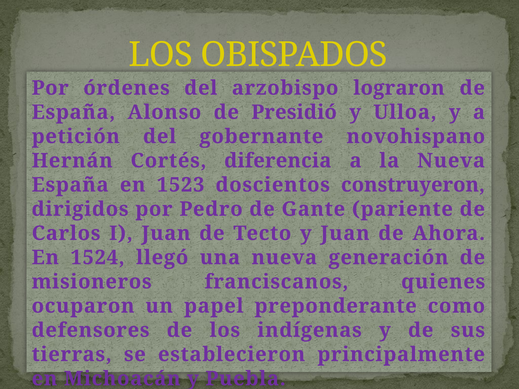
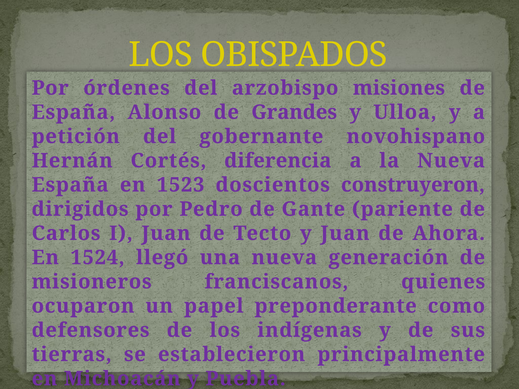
lograron: lograron -> misiones (399, 88)
Presidió: Presidió -> Grandes (294, 112)
